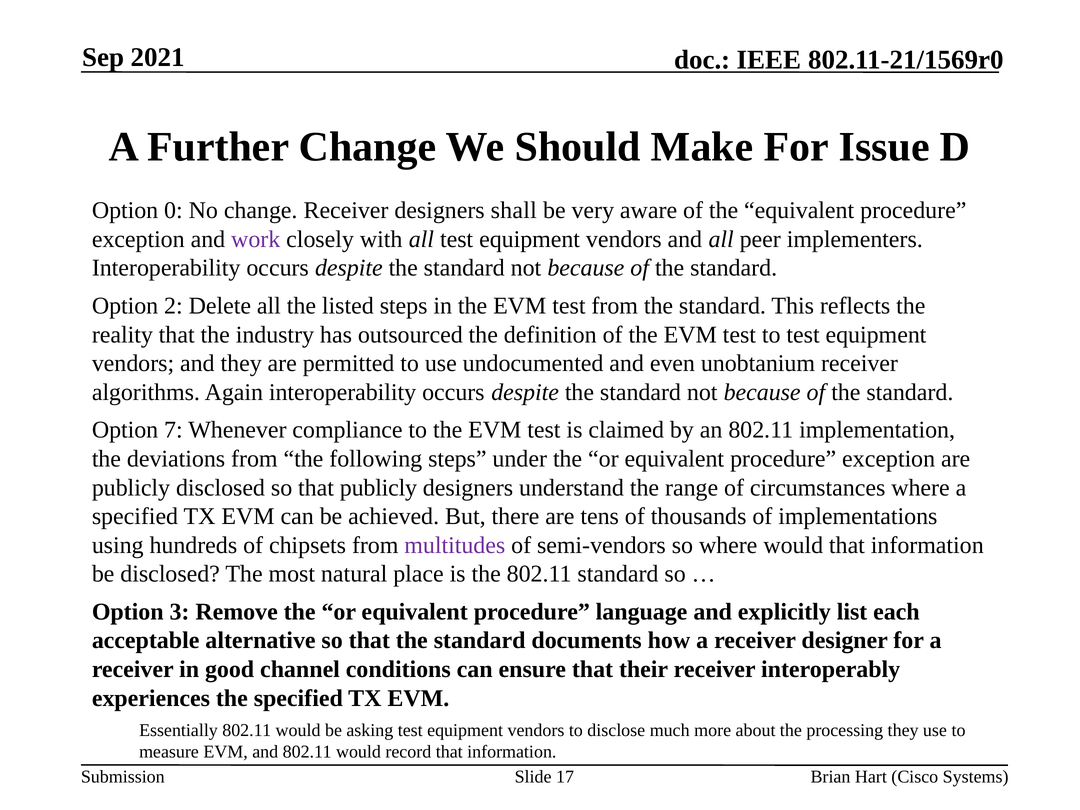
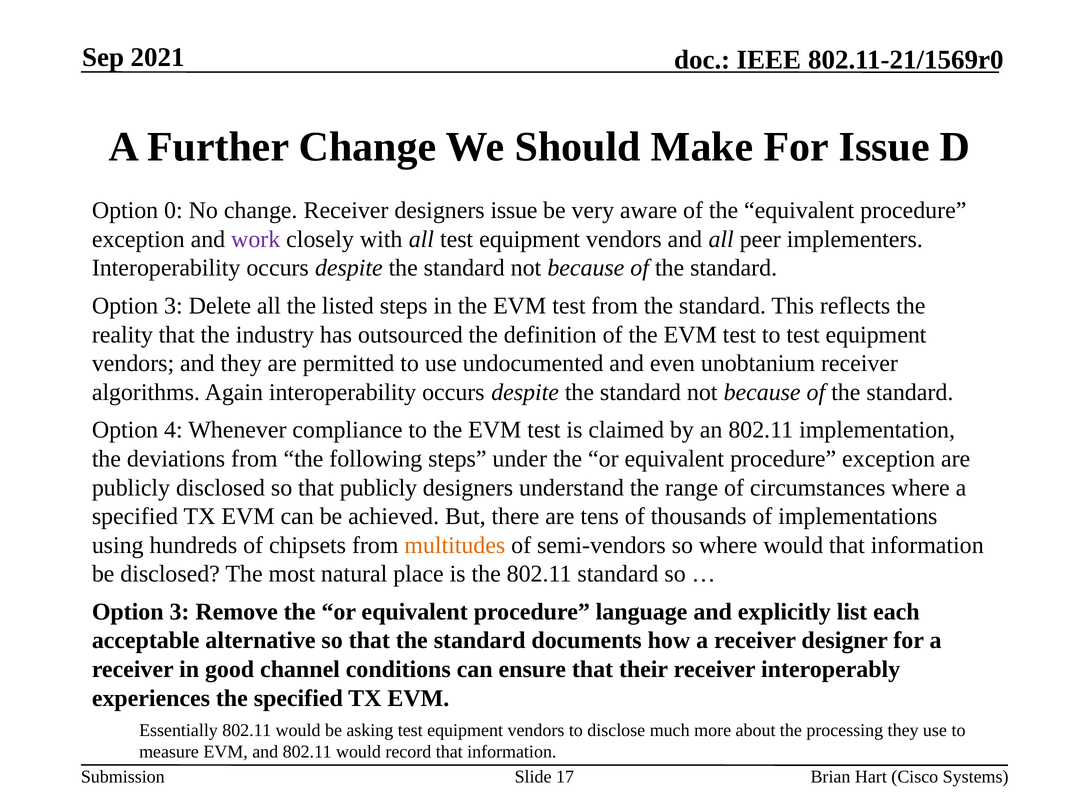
designers shall: shall -> issue (514, 211)
2: 2 -> 3 (173, 306)
7: 7 -> 4 (173, 430)
multitudes colour: purple -> orange (455, 545)
